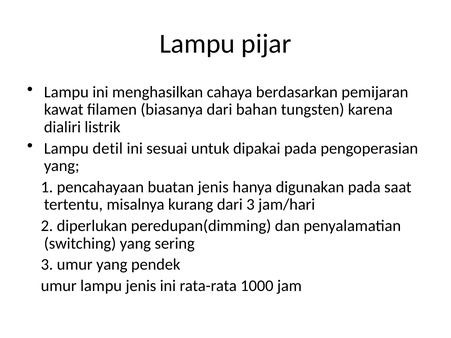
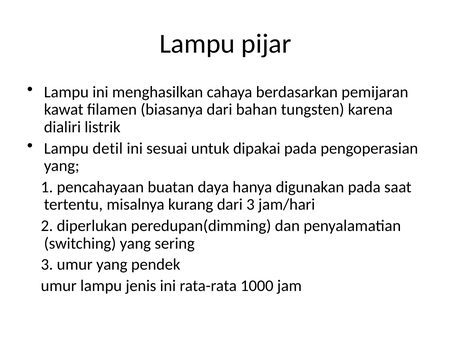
buatan jenis: jenis -> daya (213, 187)
